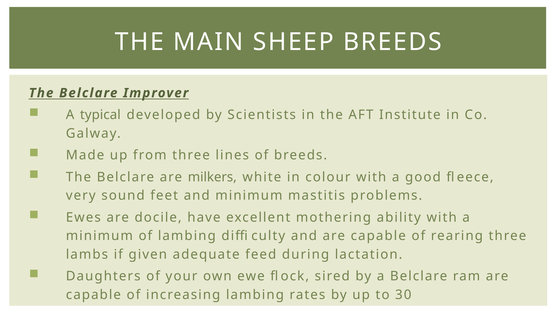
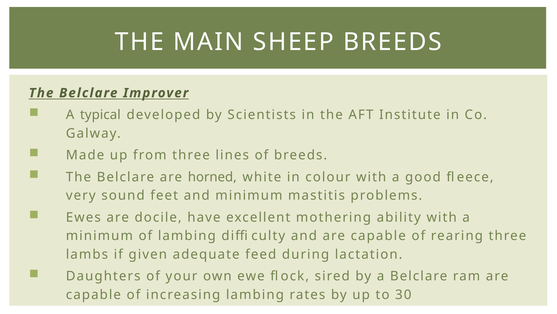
milkers: milkers -> horned (212, 177)
